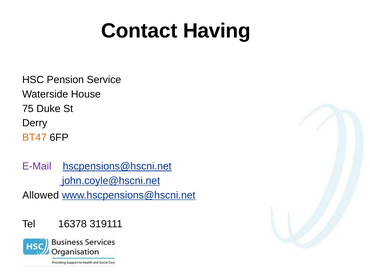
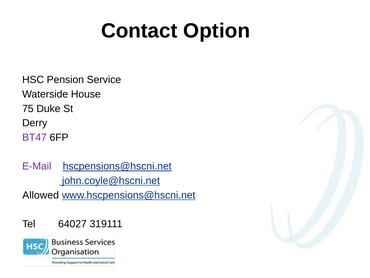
Having: Having -> Option (217, 31)
BT47 colour: orange -> purple (34, 137)
16378: 16378 -> 64027 (72, 224)
